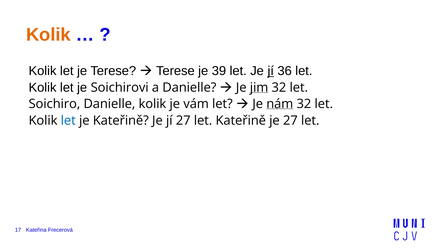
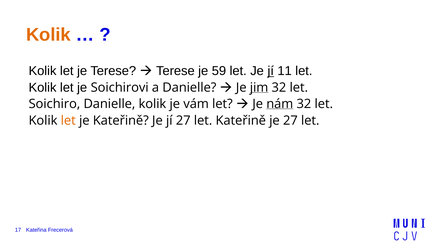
39: 39 -> 59 (219, 71)
36: 36 -> 11 (285, 71)
let colour: blue -> orange (68, 121)
